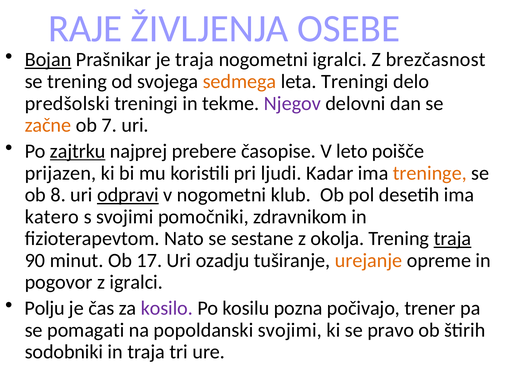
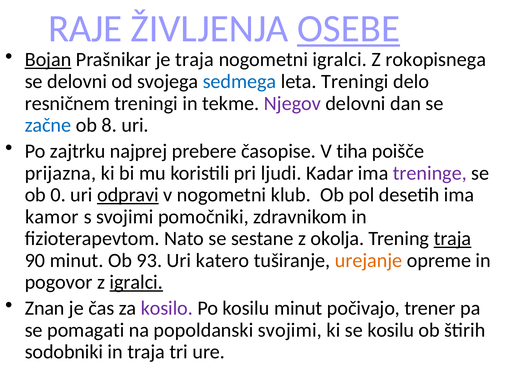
OSEBE underline: none -> present (349, 29)
brezčasnost: brezčasnost -> rokopisnega (436, 60)
se trening: trening -> delovni (77, 81)
sedmega colour: orange -> blue (239, 81)
predšolski: predšolski -> resničnem (67, 103)
začne colour: orange -> blue (48, 125)
7: 7 -> 8 (109, 125)
zajtrku underline: present -> none (78, 151)
leto: leto -> tiha (352, 151)
prijazen: prijazen -> prijazna (60, 173)
treninge colour: orange -> purple (430, 173)
8: 8 -> 0 (58, 195)
katero: katero -> kamor (52, 217)
17: 17 -> 93 (149, 260)
ozadju: ozadju -> katero (222, 260)
igralci underline: none -> present (136, 282)
Polju: Polju -> Znan (45, 308)
kosilu pozna: pozna -> minut (298, 308)
se pravo: pravo -> kosilu (391, 330)
